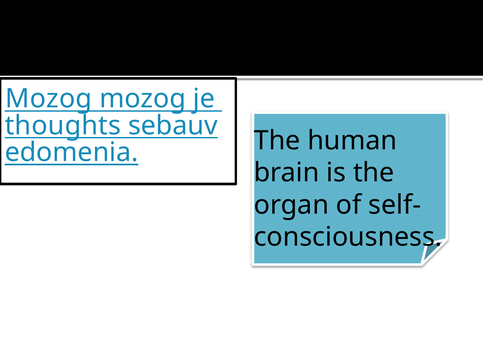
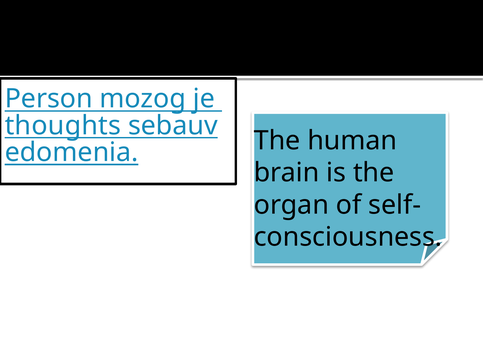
Mozog: Mozog -> Person (49, 99)
